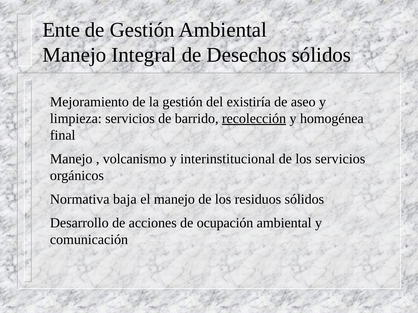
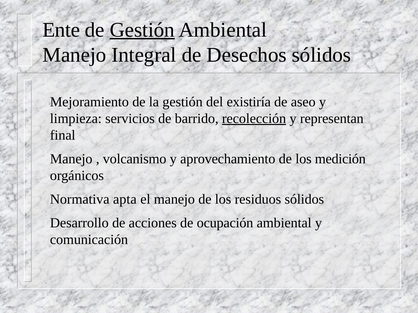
Gestión underline: none -> present (142, 30)
homogénea: homogénea -> representan (332, 119)
interinstitucional: interinstitucional -> aprovechamiento (228, 159)
los servicios: servicios -> medición (340, 159)
baja: baja -> apta (125, 199)
